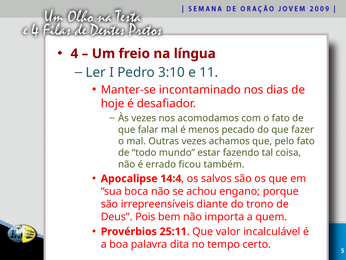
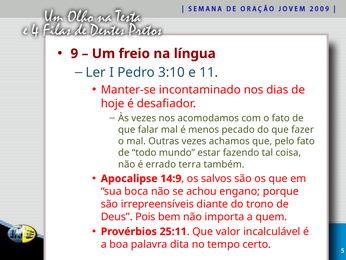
4: 4 -> 9 (74, 54)
ficou: ficou -> terra (190, 164)
14:4: 14:4 -> 14:9 (171, 178)
